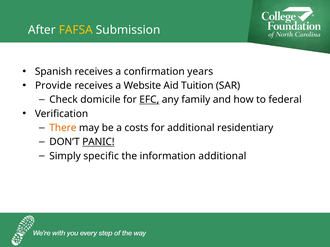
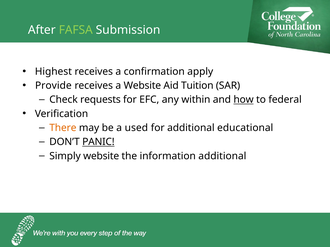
FAFSA colour: yellow -> light green (76, 30)
Spanish: Spanish -> Highest (53, 72)
years: years -> apply (200, 72)
domicile: domicile -> requests (100, 100)
EFC underline: present -> none (149, 100)
family: family -> within (196, 100)
how underline: none -> present (244, 100)
costs: costs -> used (136, 128)
residentiary: residentiary -> educational (245, 128)
Simply specific: specific -> website (101, 156)
